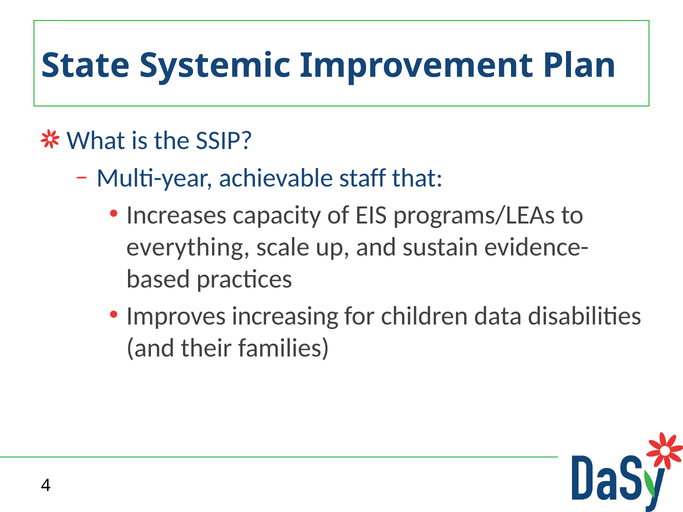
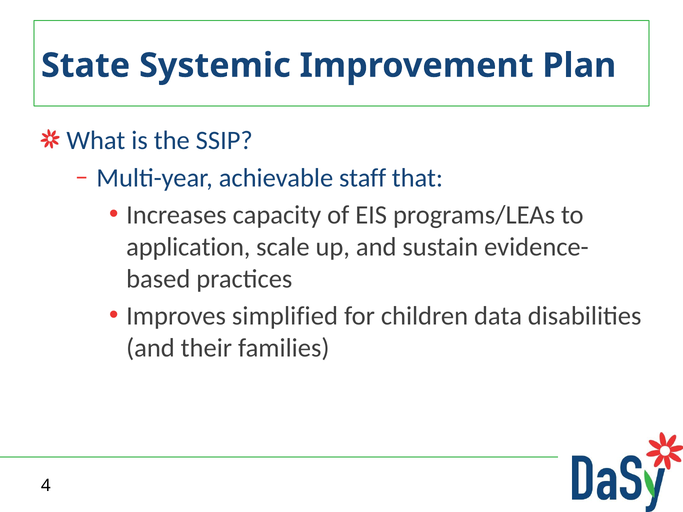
everything: everything -> application (188, 247)
increasing: increasing -> simplified (285, 316)
